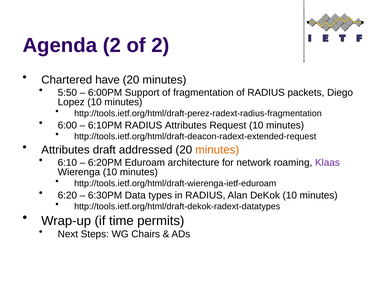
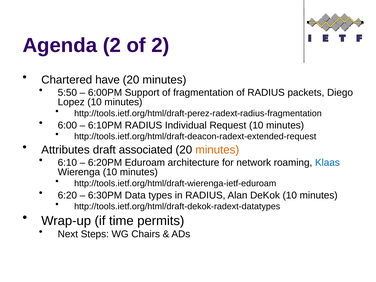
RADIUS Attributes: Attributes -> Individual (186, 125)
addressed: addressed -> associated (146, 150)
Klaas colour: purple -> blue (327, 163)
